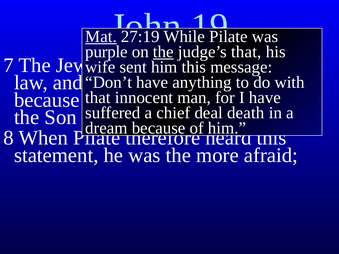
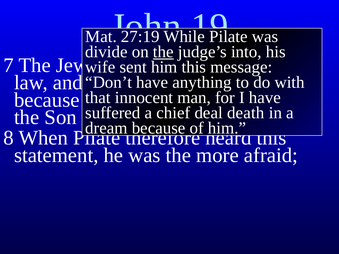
Mat underline: present -> none (101, 37)
purple: purple -> divide (106, 52)
judge’s that: that -> into (246, 52)
